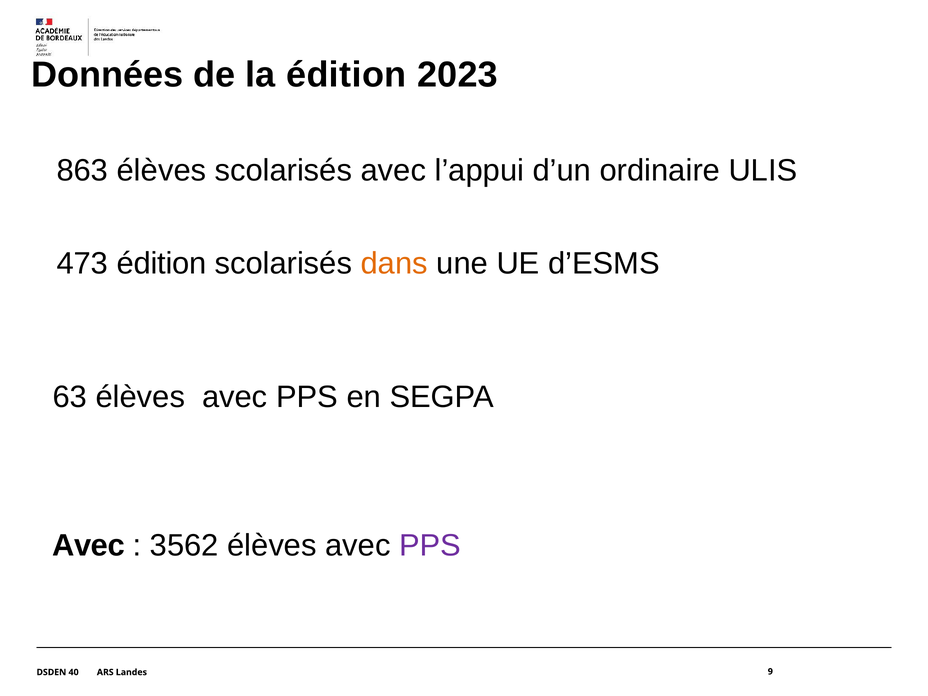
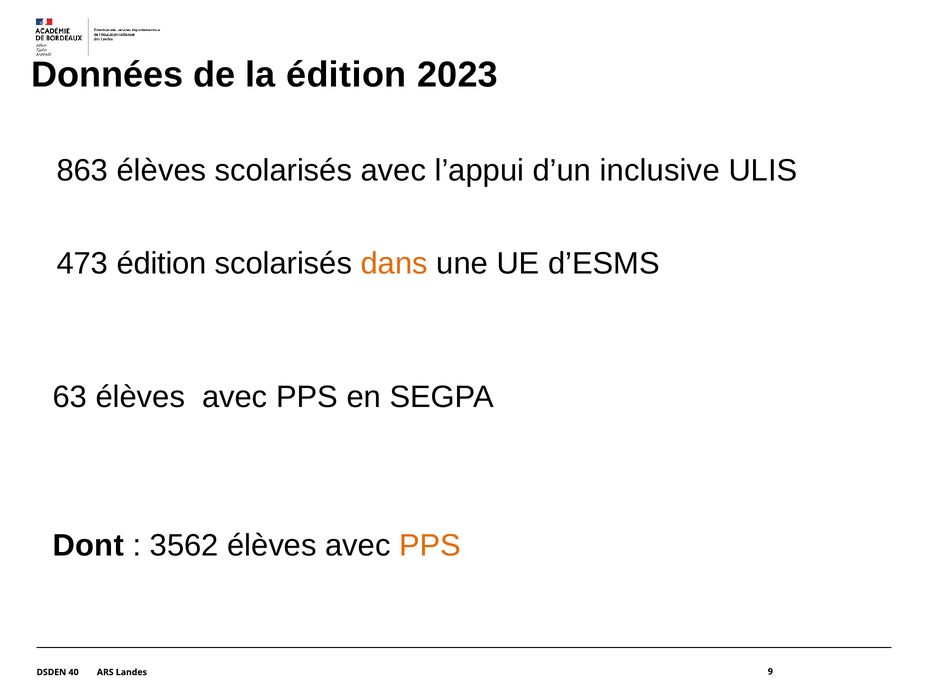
ordinaire: ordinaire -> inclusive (660, 171)
Avec: Avec -> Dont (88, 546)
PPS colour: purple -> orange (430, 546)
